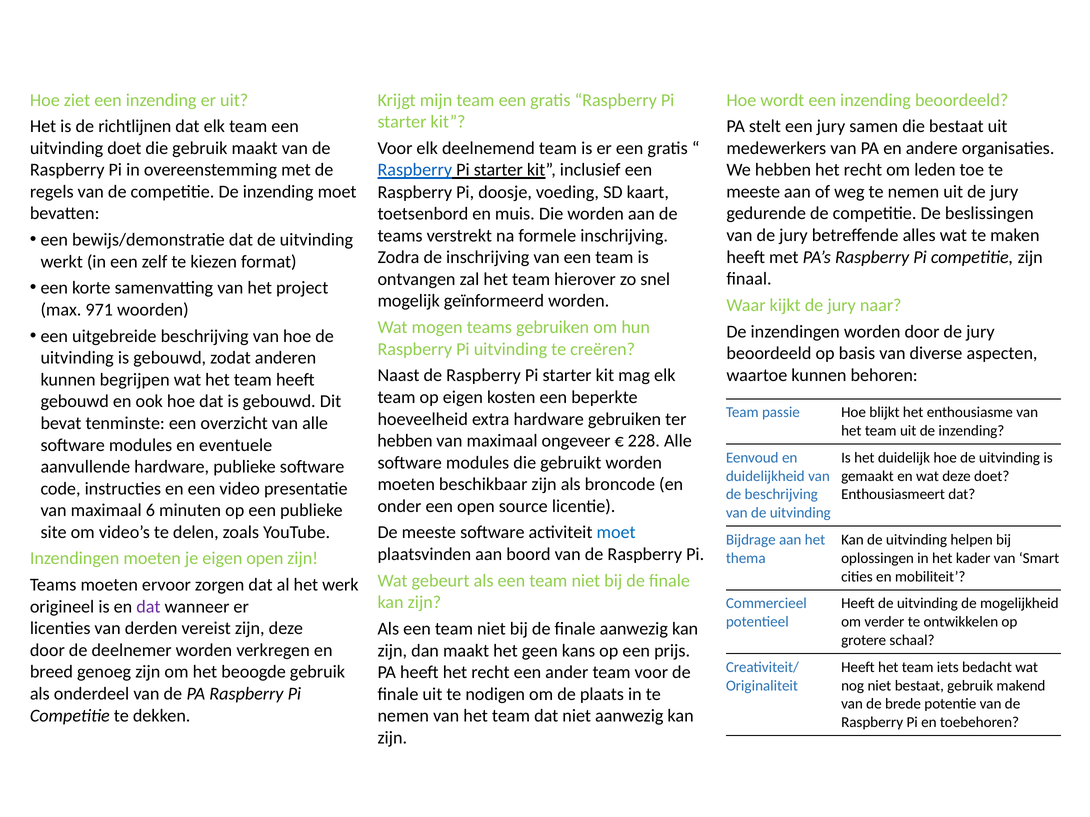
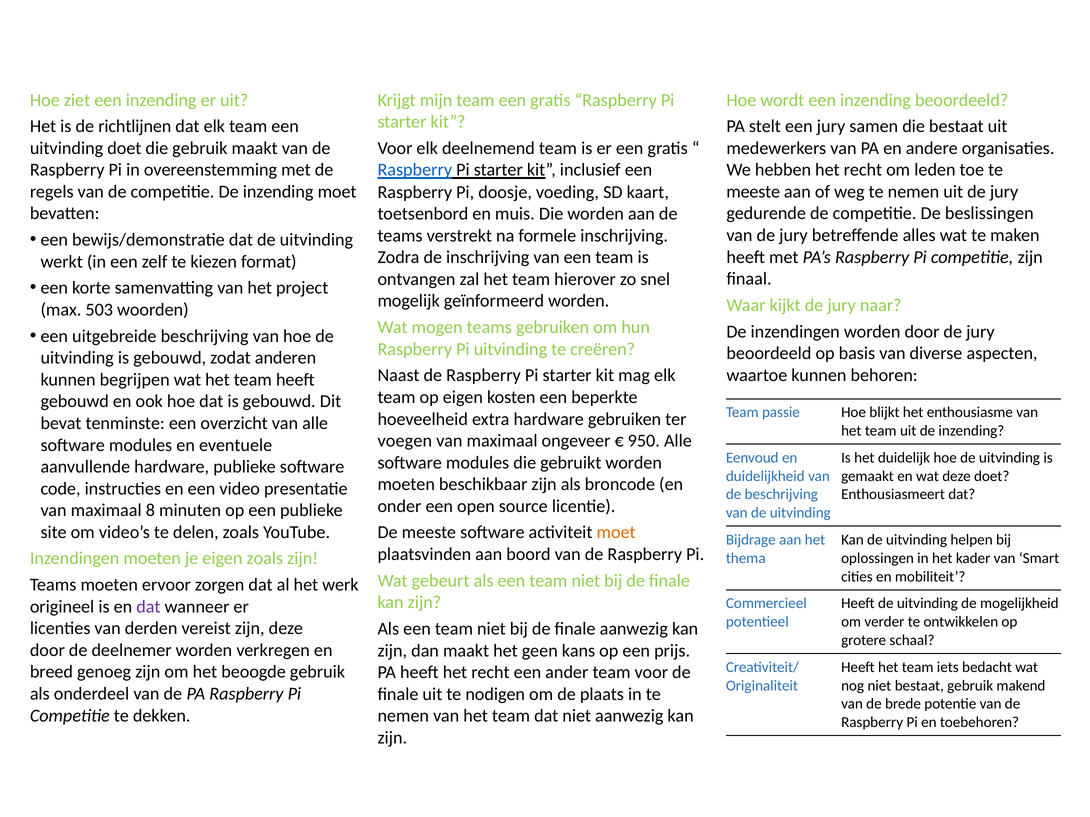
971: 971 -> 503 (99, 310)
hebben: hebben -> voegen (405, 441)
228: 228 -> 950 (644, 441)
6: 6 -> 8 (150, 511)
moet colour: blue -> orange (616, 533)
eigen open: open -> zoals (265, 559)
